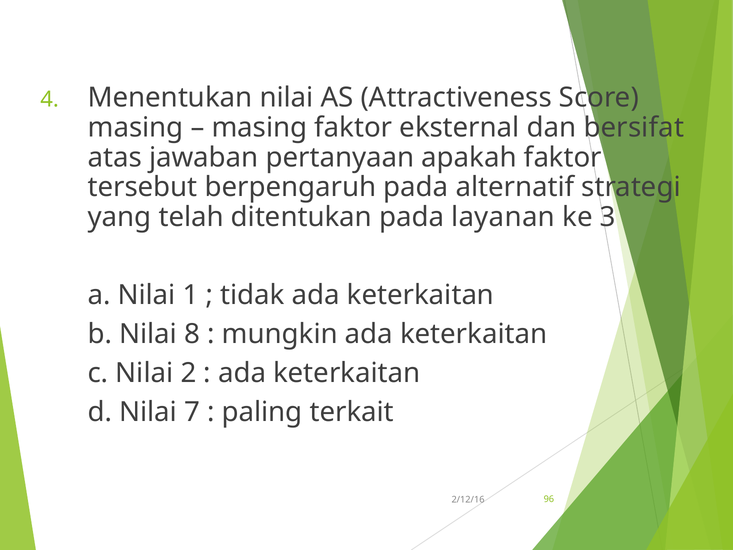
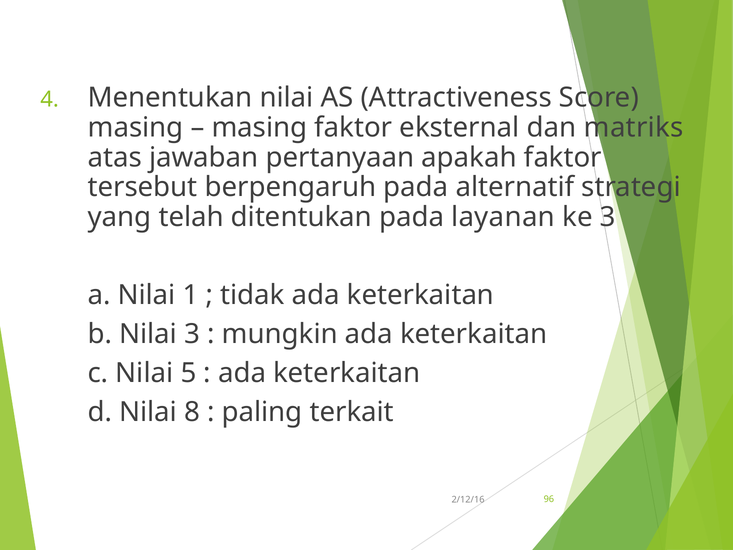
bersifat: bersifat -> matriks (634, 128)
Nilai 8: 8 -> 3 (192, 334)
2: 2 -> 5 (188, 373)
7: 7 -> 8 (192, 412)
